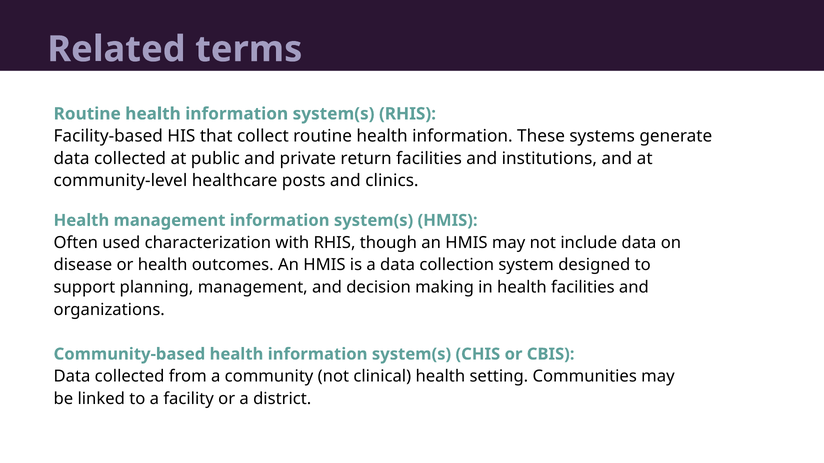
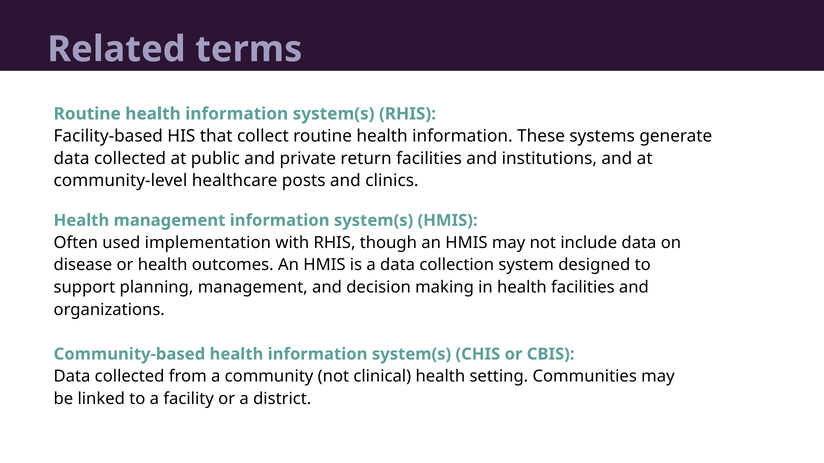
characterization: characterization -> implementation (208, 243)
